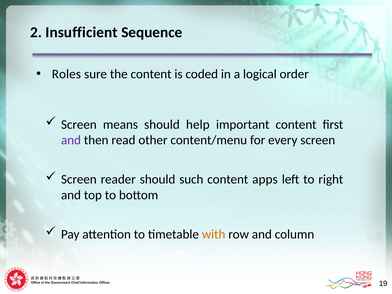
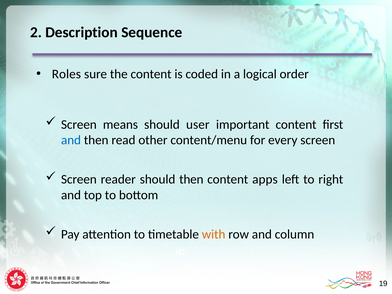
Insufficient: Insufficient -> Description (82, 32)
help: help -> user (198, 125)
and colour: purple -> blue (71, 140)
should such: such -> then (191, 179)
